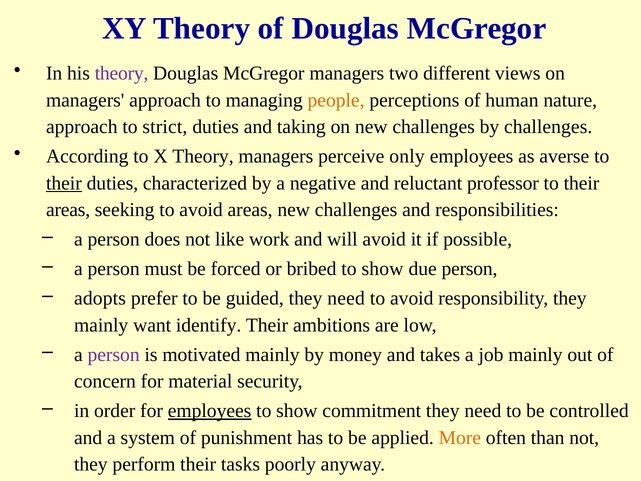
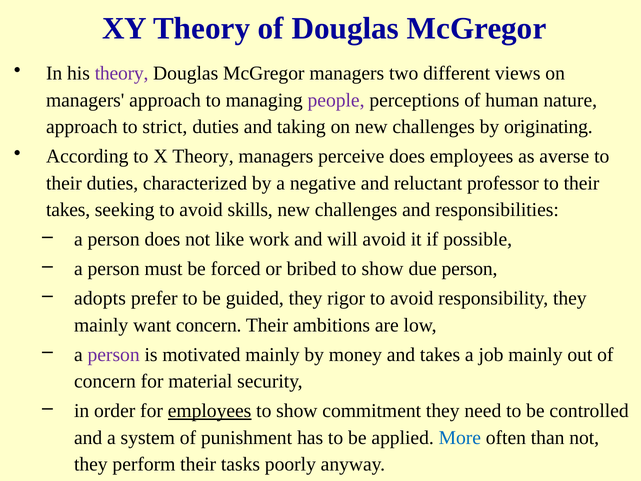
people colour: orange -> purple (336, 100)
by challenges: challenges -> originating (548, 127)
perceive only: only -> does (407, 156)
their underline: present -> none (64, 183)
areas: areas -> takes (68, 210)
avoid areas: areas -> skills (250, 210)
guided they need: need -> rigor (346, 298)
want identify: identify -> concern (209, 325)
More colour: orange -> blue (460, 437)
